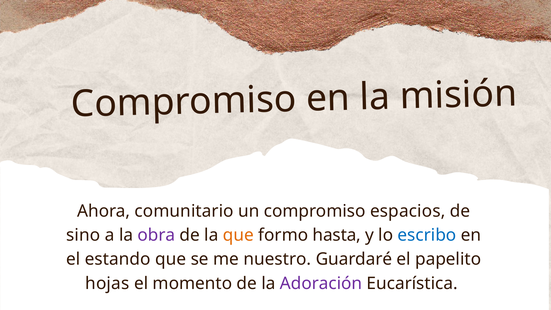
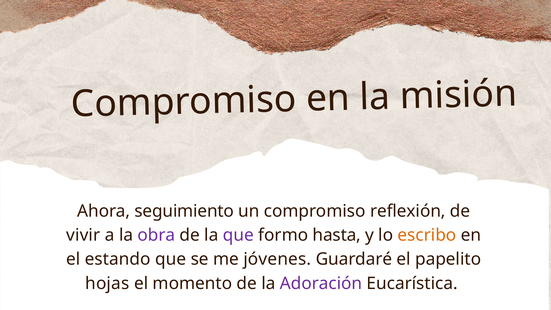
comunitario: comunitario -> seguimiento (184, 211)
espacios: espacios -> reflexión (408, 211)
sino: sino -> vivir (83, 235)
que colour: orange -> purple (238, 235)
escribo colour: blue -> orange (427, 235)
nuestro: nuestro -> jóvenes (277, 259)
